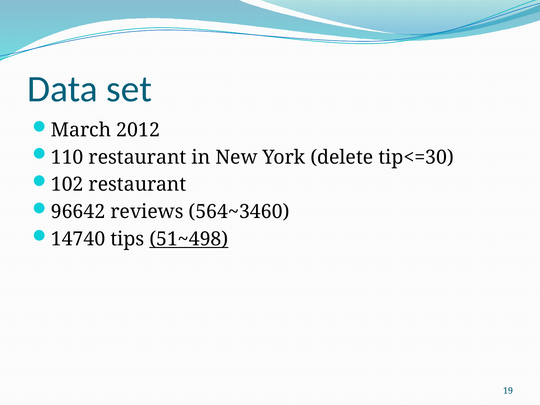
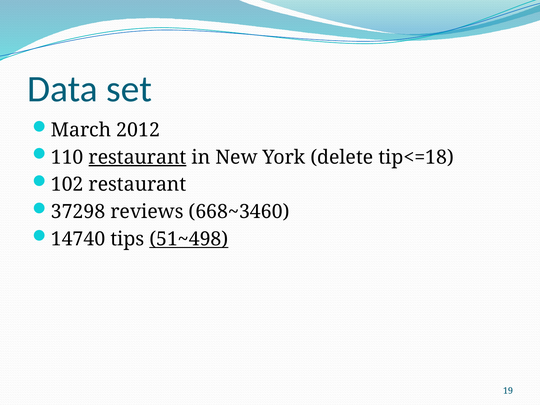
restaurant underline: none -> present (138, 157)
tip<=30: tip<=30 -> tip<=18 (416, 157)
96642: 96642 -> 37298 (78, 212)
564~3460: 564~3460 -> 668~3460 (239, 212)
